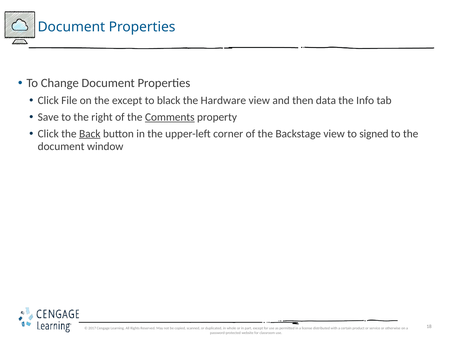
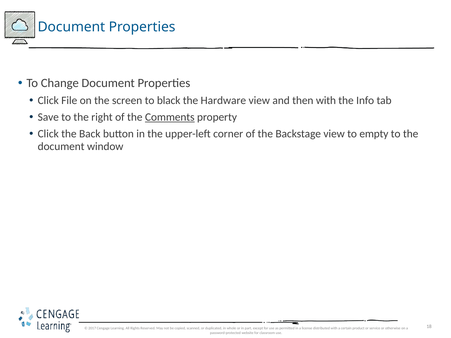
the except: except -> screen (127, 101)
then data: data -> with (326, 101)
Back underline: present -> none (90, 134)
signed: signed -> empty (374, 134)
